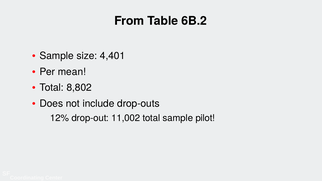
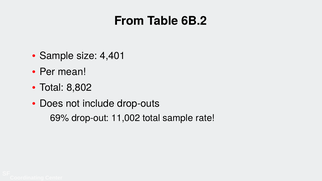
12%: 12% -> 69% (60, 118)
pilot: pilot -> rate (205, 118)
